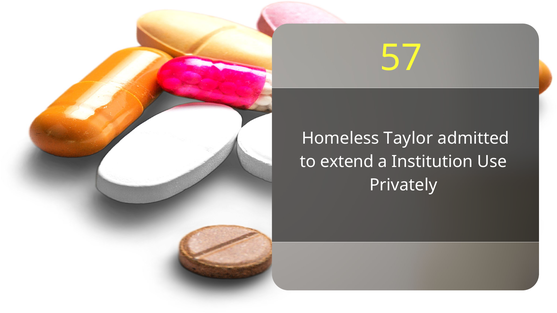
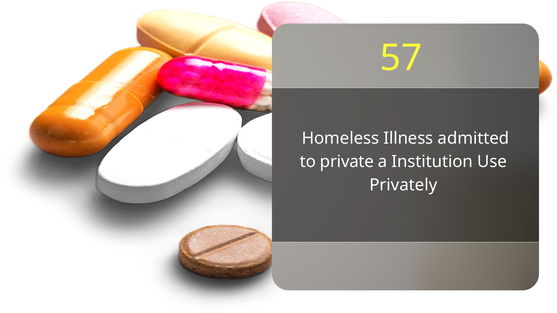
Taylor: Taylor -> Illness (408, 138)
extend: extend -> private (347, 162)
